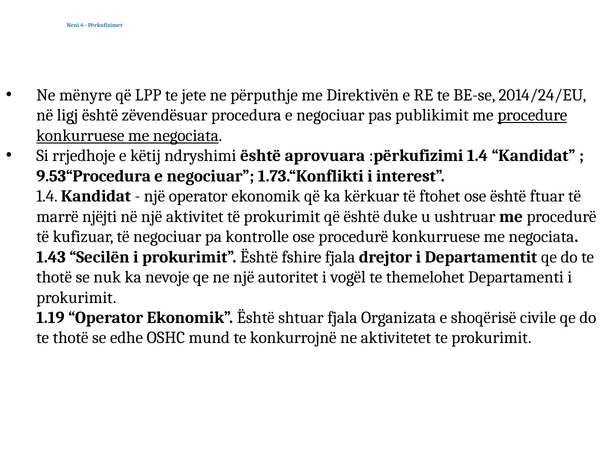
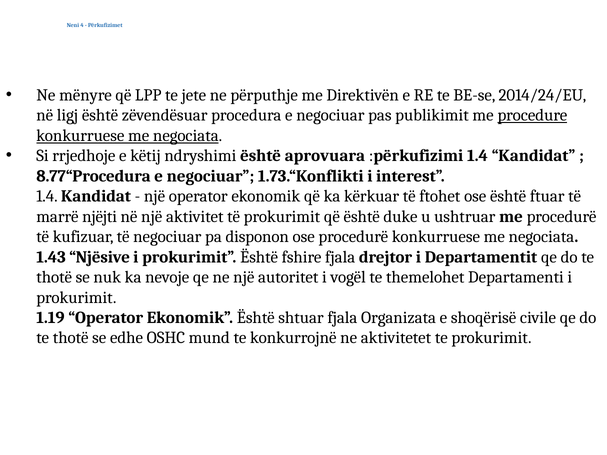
9.53“Procedura: 9.53“Procedura -> 8.77“Procedura (94, 176)
kontrolle: kontrolle -> disponon (257, 237)
Secilën: Secilën -> Njësive (100, 257)
